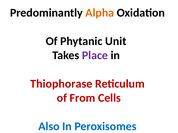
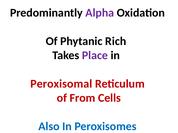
Alpha colour: orange -> purple (100, 13)
Unit: Unit -> Rich (116, 41)
Thiophorase: Thiophorase -> Peroxisomal (61, 84)
